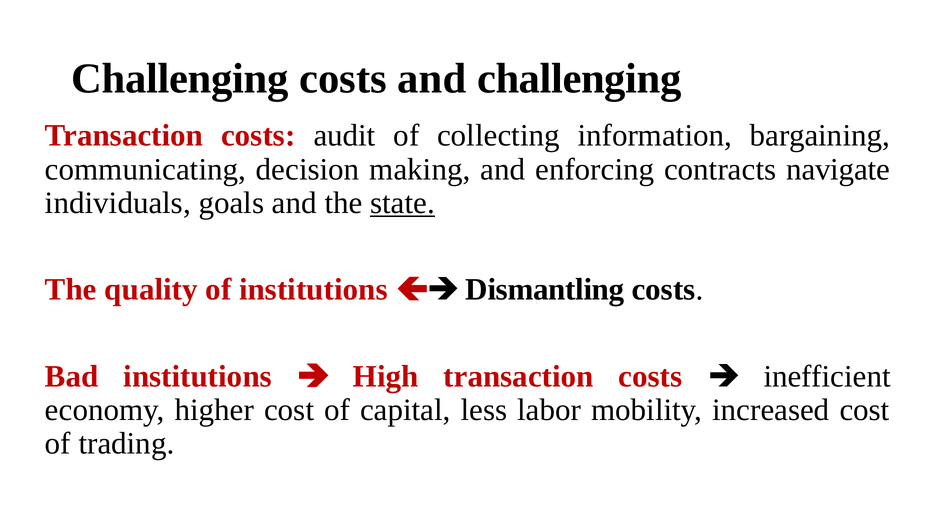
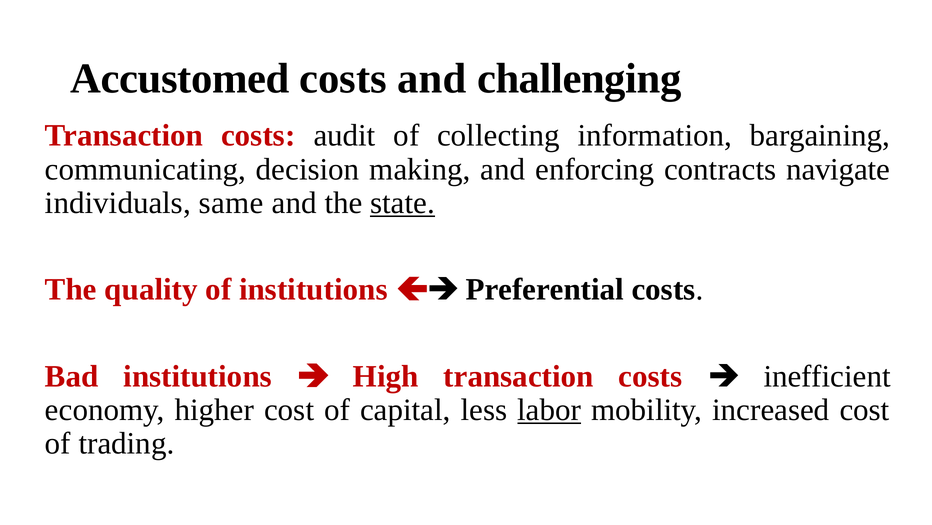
Challenging: Challenging -> Accustomed (180, 78)
goals: goals -> same (231, 203)
Dismantling: Dismantling -> Preferential (545, 289)
labor underline: none -> present (549, 409)
